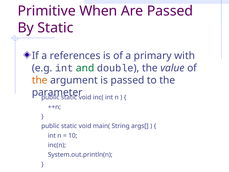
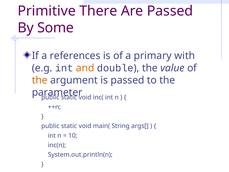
When: When -> There (98, 11)
By Static: Static -> Some (56, 28)
and colour: green -> orange (85, 68)
